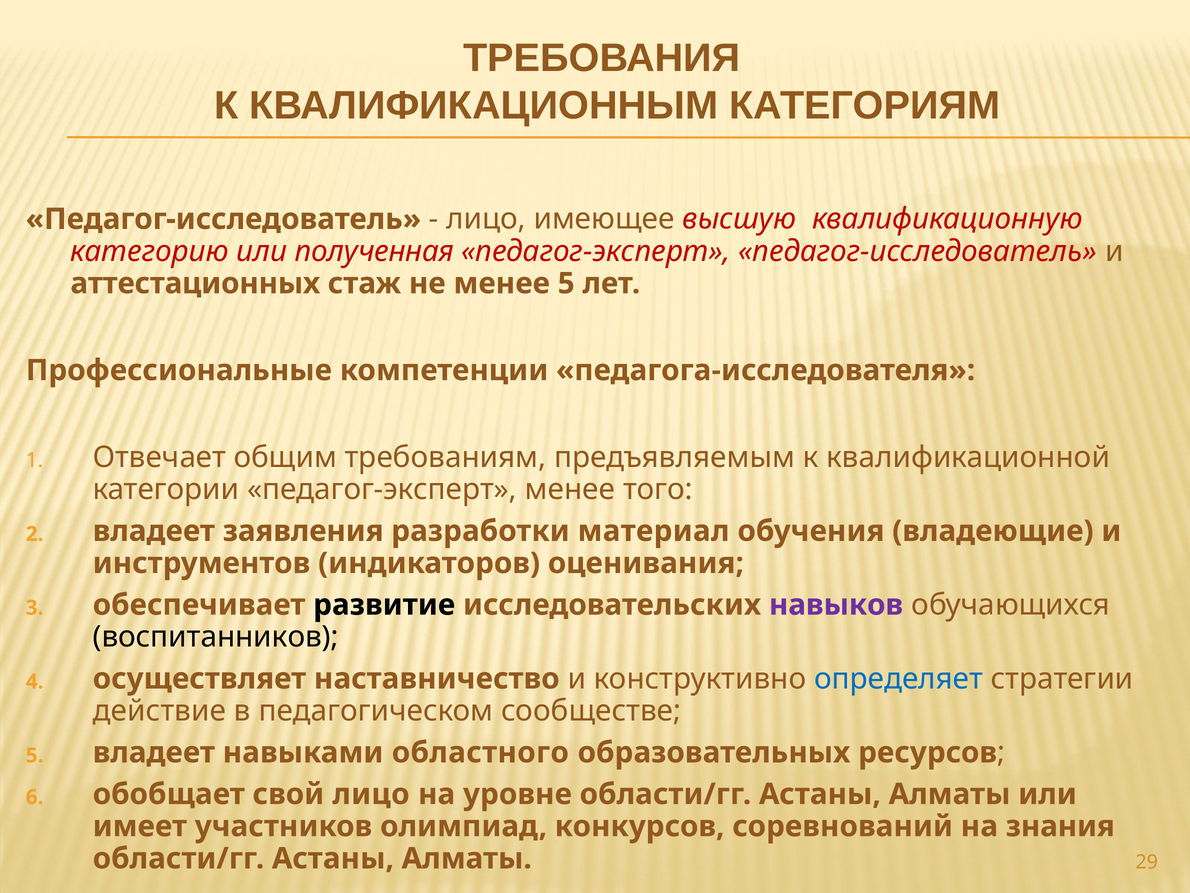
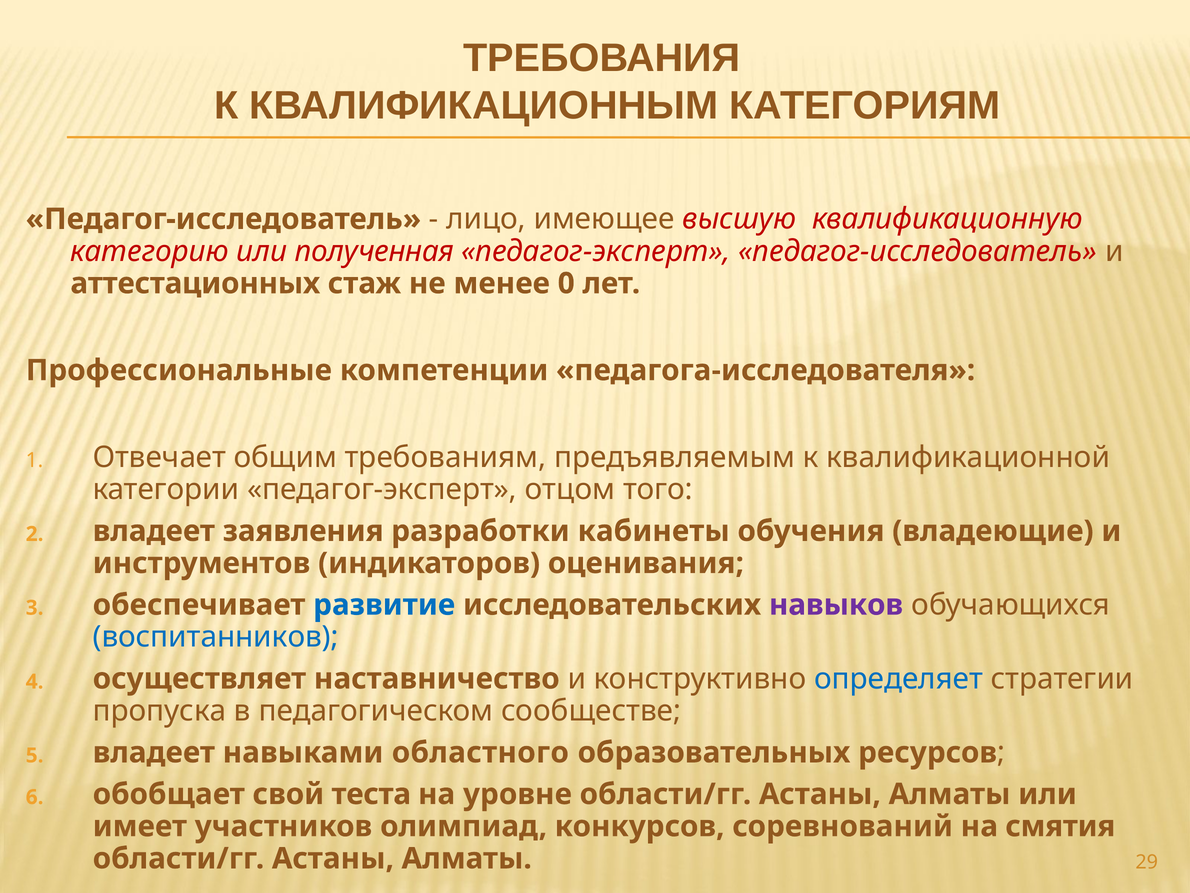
менее 5: 5 -> 0 (566, 283)
педагог-эксперт менее: менее -> отцом (570, 489)
материал: материал -> кабинеты (654, 531)
развитие colour: black -> blue (384, 605)
воспитанников colour: black -> blue (216, 637)
действие: действие -> пропуска (160, 711)
свой лицо: лицо -> теста (371, 794)
знания: знания -> смятия (1060, 826)
